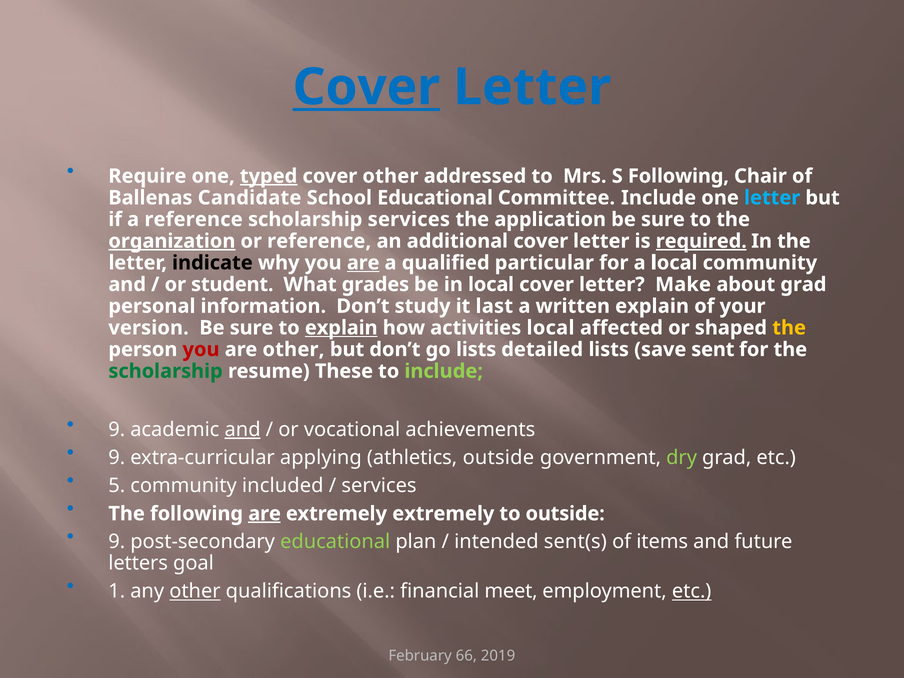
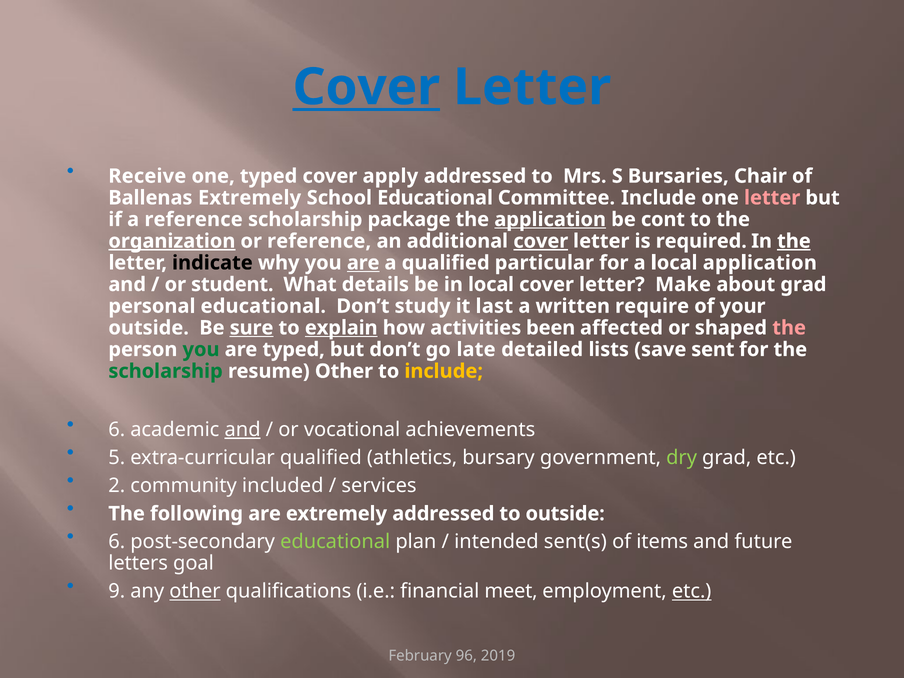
Require: Require -> Receive (147, 176)
typed underline: present -> none (269, 176)
cover other: other -> apply (390, 176)
S Following: Following -> Bursaries (678, 176)
Ballenas Candidate: Candidate -> Extremely (250, 198)
letter colour: light blue -> pink (772, 198)
scholarship services: services -> package (409, 219)
application underline: none -> present (550, 219)
sure: sure -> cont (663, 219)
cover underline: none -> present (541, 241)
required underline: present -> none (701, 241)
the underline: none -> present (794, 241)
local community: community -> application (760, 263)
grades: grades -> details (375, 284)
personal information: information -> educational (263, 306)
written explain: explain -> require (652, 306)
version: version -> outside (149, 328)
sure underline: none -> present (252, 328)
activities local: local -> been (551, 328)
the colour: yellow -> pink (789, 328)
you colour: red -> green (201, 349)
are other: other -> typed (294, 349)
go lists: lists -> late (476, 349)
resume These: These -> Other (344, 371)
include colour: light green -> yellow (444, 371)
9: 9 -> 6 (117, 430)
9: 9 -> 5 (117, 458)
extra-curricular applying: applying -> qualified (321, 458)
athletics outside: outside -> bursary (498, 458)
5: 5 -> 2 (117, 486)
are underline: present -> none (265, 514)
extremely extremely: extremely -> addressed (443, 514)
9: 9 -> 6 (117, 542)
1: 1 -> 9 (117, 591)
66: 66 -> 96 (466, 656)
